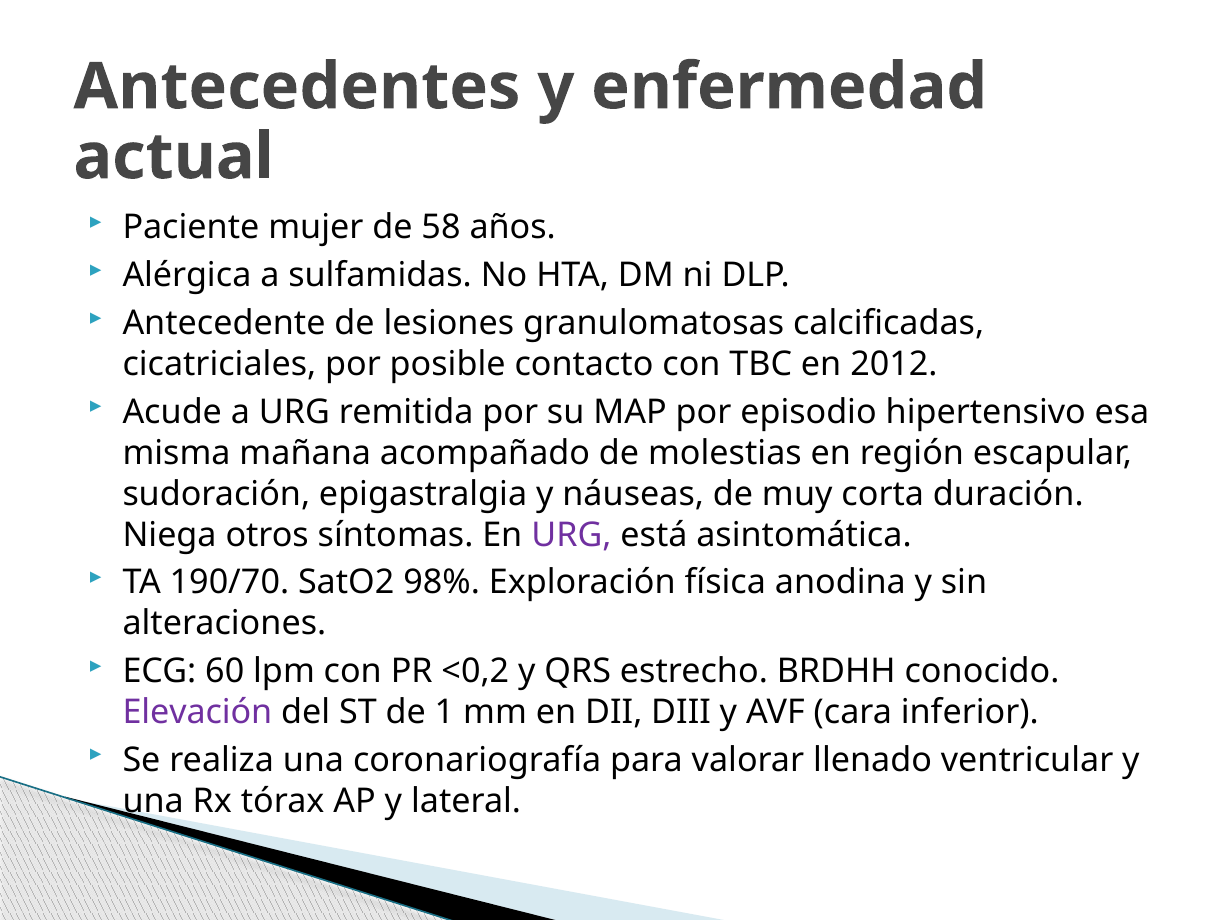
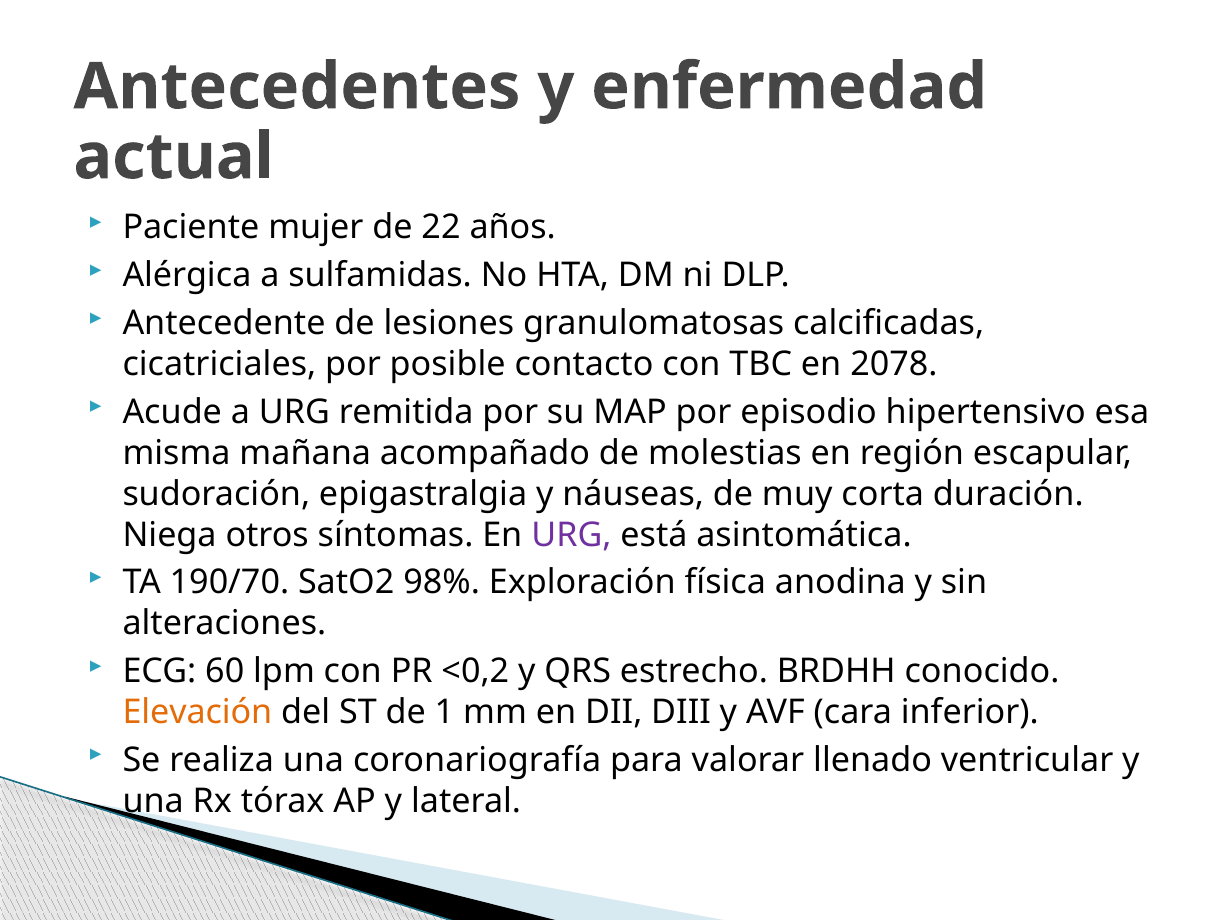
58: 58 -> 22 (441, 228)
2012: 2012 -> 2078 (894, 364)
Elevación colour: purple -> orange (197, 712)
